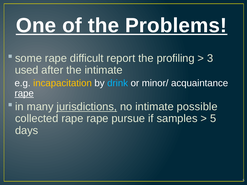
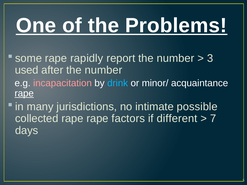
difficult: difficult -> rapidly (87, 58)
report the profiling: profiling -> number (176, 58)
after the intimate: intimate -> number (104, 70)
incapacitation colour: yellow -> pink (62, 83)
jurisdictions underline: present -> none (87, 107)
pursue: pursue -> factors (128, 119)
samples: samples -> different (177, 119)
5: 5 -> 7 (213, 119)
